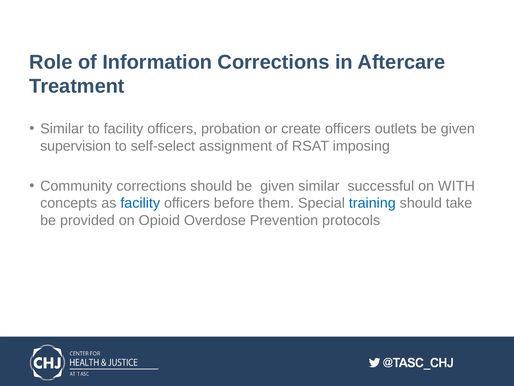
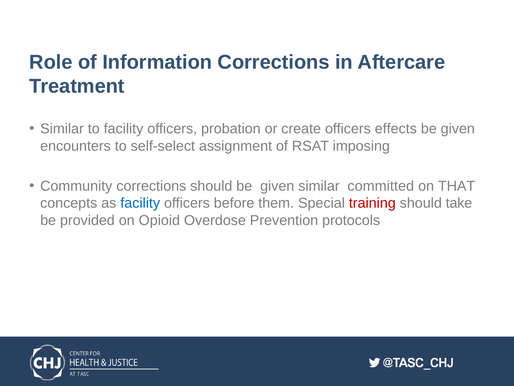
outlets: outlets -> effects (396, 129)
supervision: supervision -> encounters (75, 146)
successful: successful -> committed (381, 186)
WITH: WITH -> THAT (457, 186)
training colour: blue -> red (372, 203)
